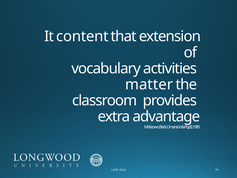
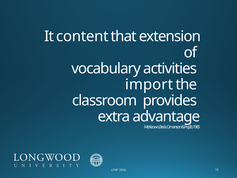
matter: matter -> import (149, 84)
